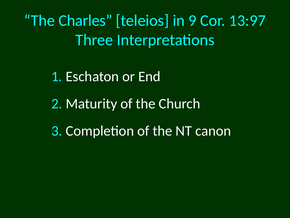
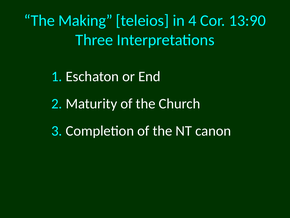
Charles: Charles -> Making (85, 20)
9: 9 -> 4 (192, 20)
13:97: 13:97 -> 13:90 (247, 20)
